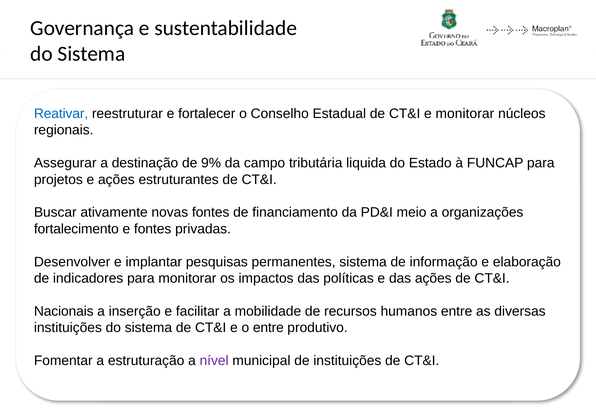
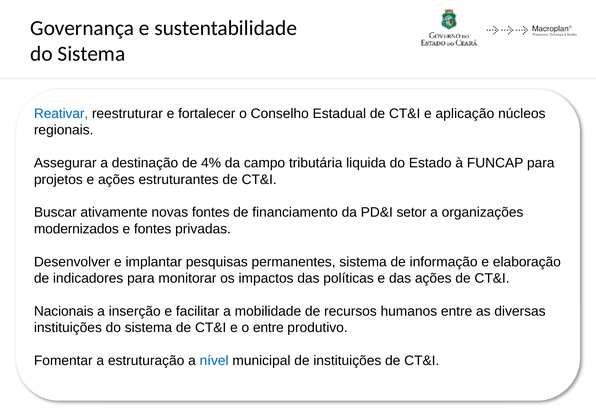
e monitorar: monitorar -> aplicação (465, 114)
9%: 9% -> 4% (211, 163)
meio: meio -> setor (412, 213)
fortalecimento: fortalecimento -> modernizados (76, 229)
nível colour: purple -> blue (214, 361)
